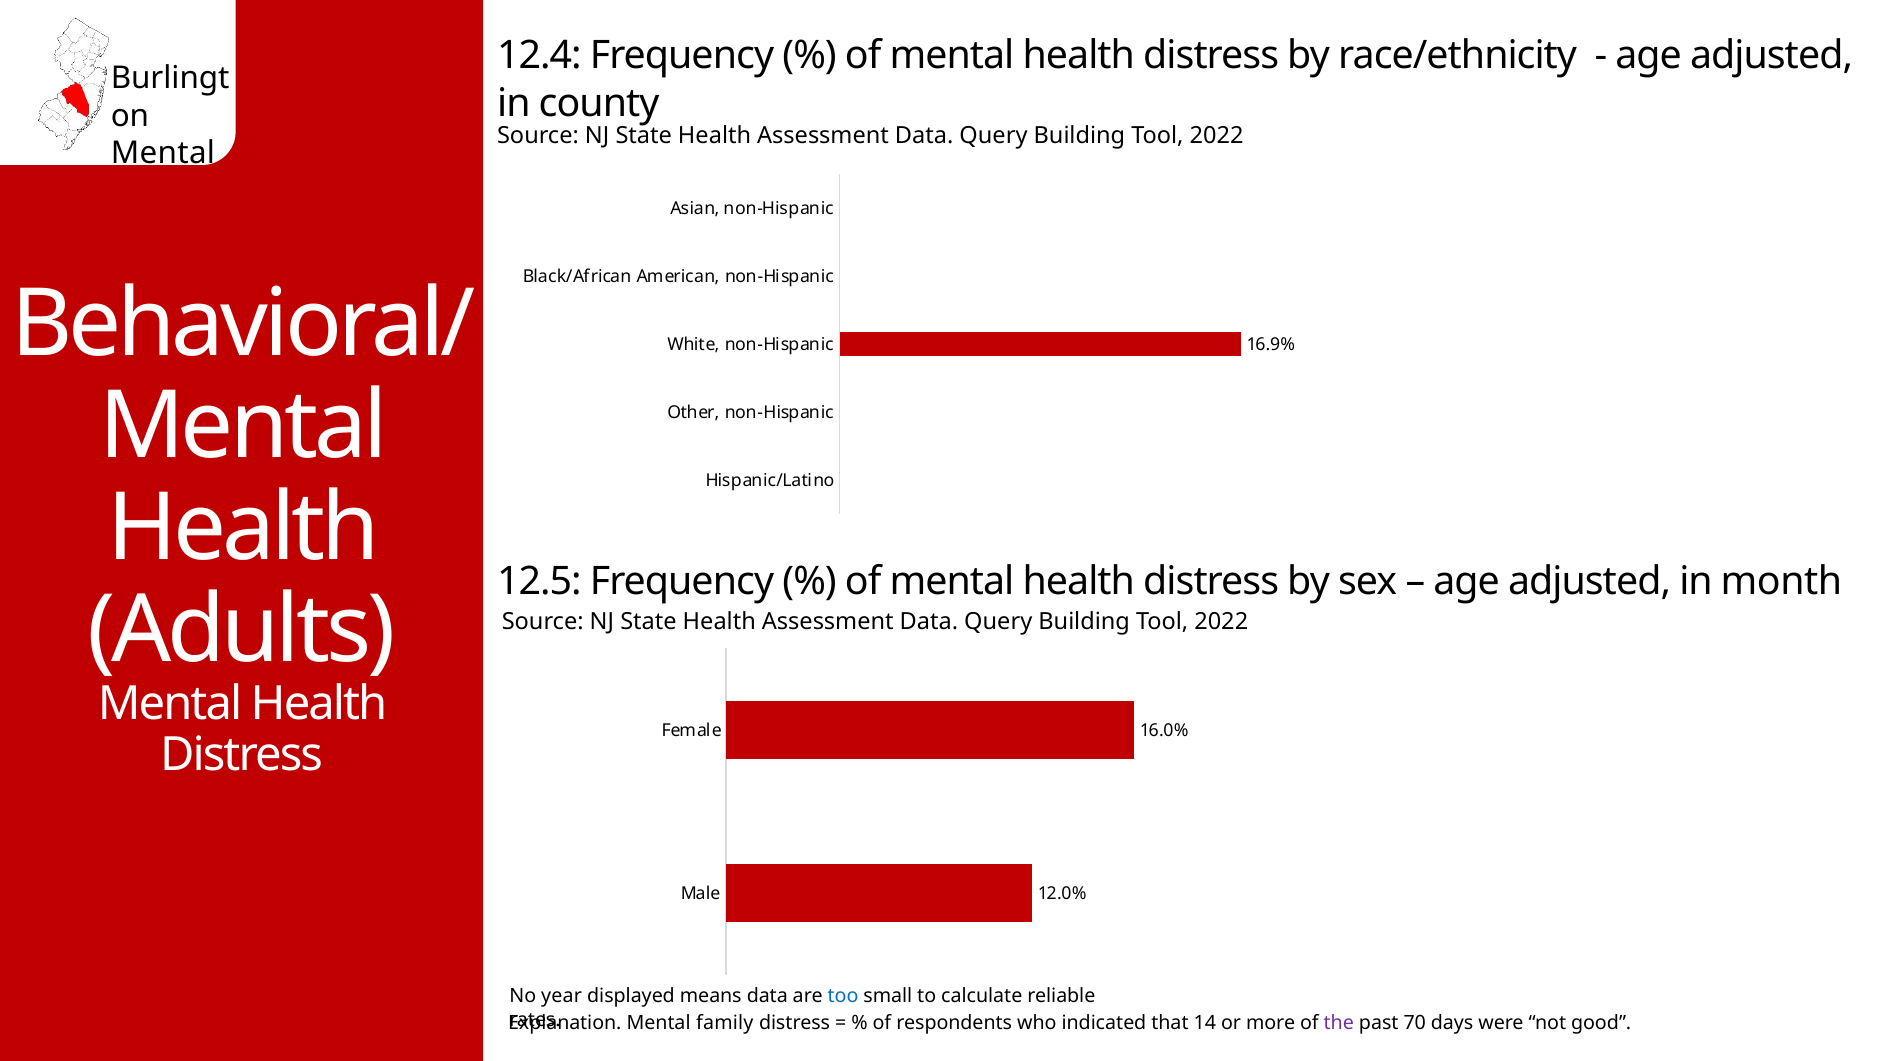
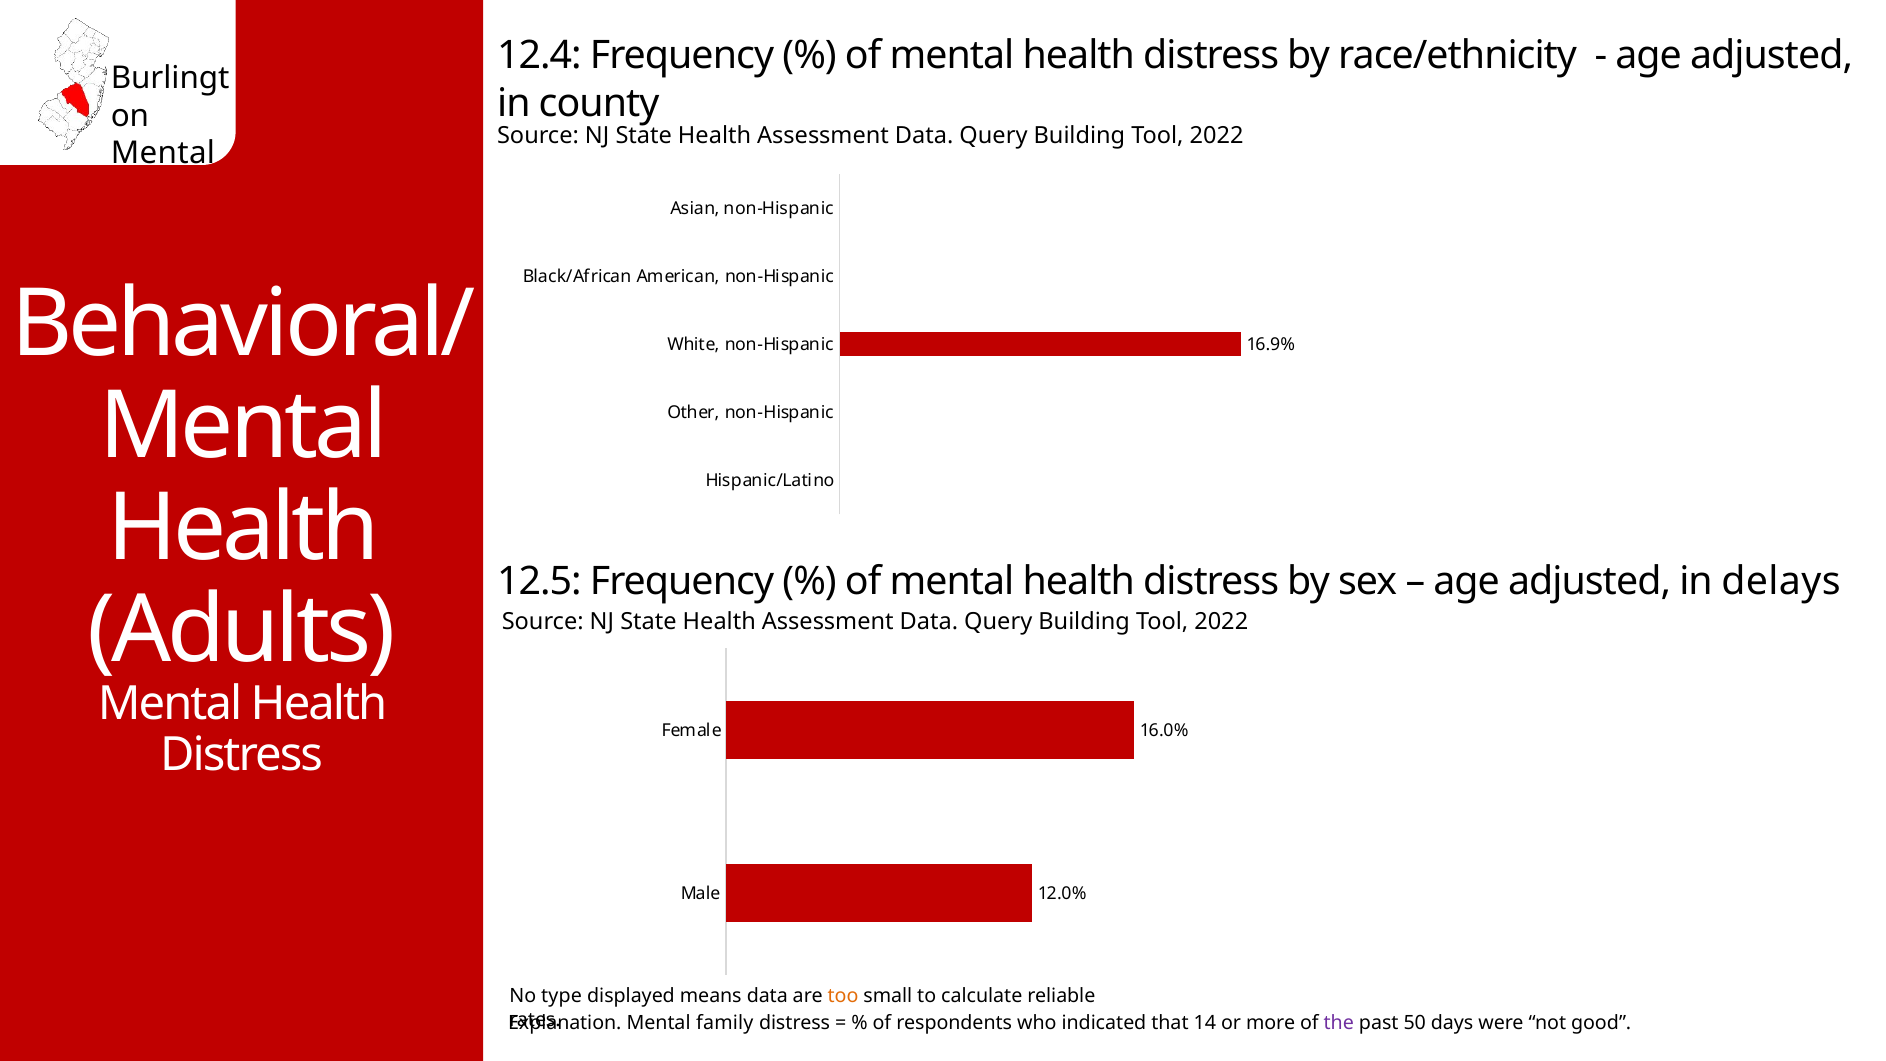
month: month -> delays (1781, 581)
year: year -> type (561, 996)
too colour: blue -> orange (843, 996)
70: 70 -> 50 (1415, 1023)
